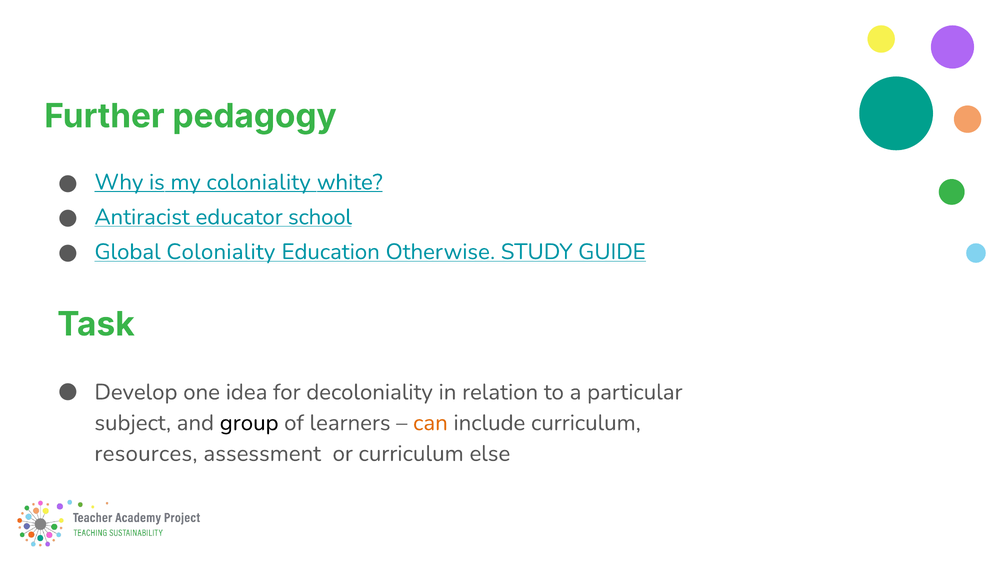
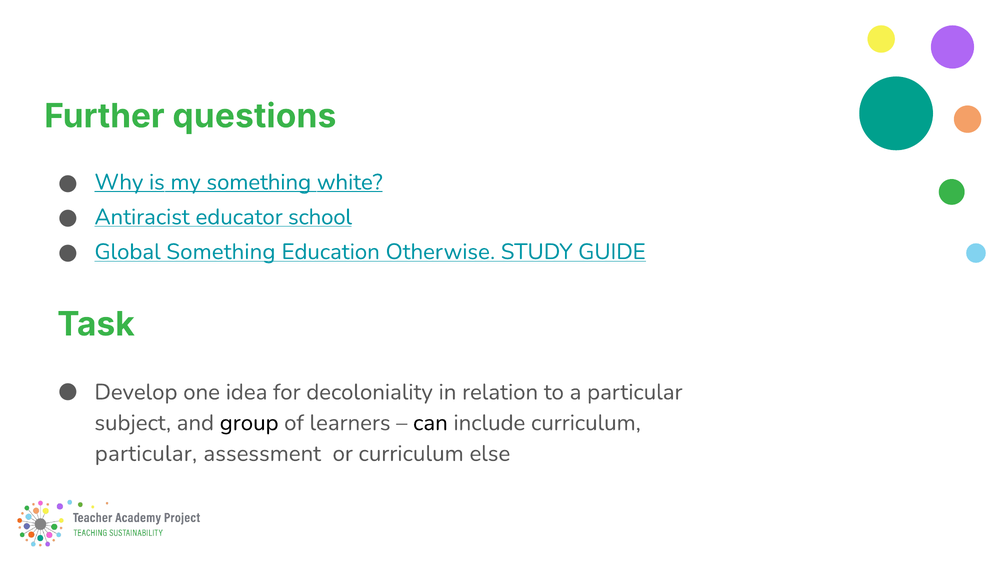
pedagogy: pedagogy -> questions (254, 116)
my coloniality: coloniality -> something (259, 182)
Global Coloniality: Coloniality -> Something (221, 252)
can colour: orange -> black (430, 423)
resources: resources -> particular (146, 453)
